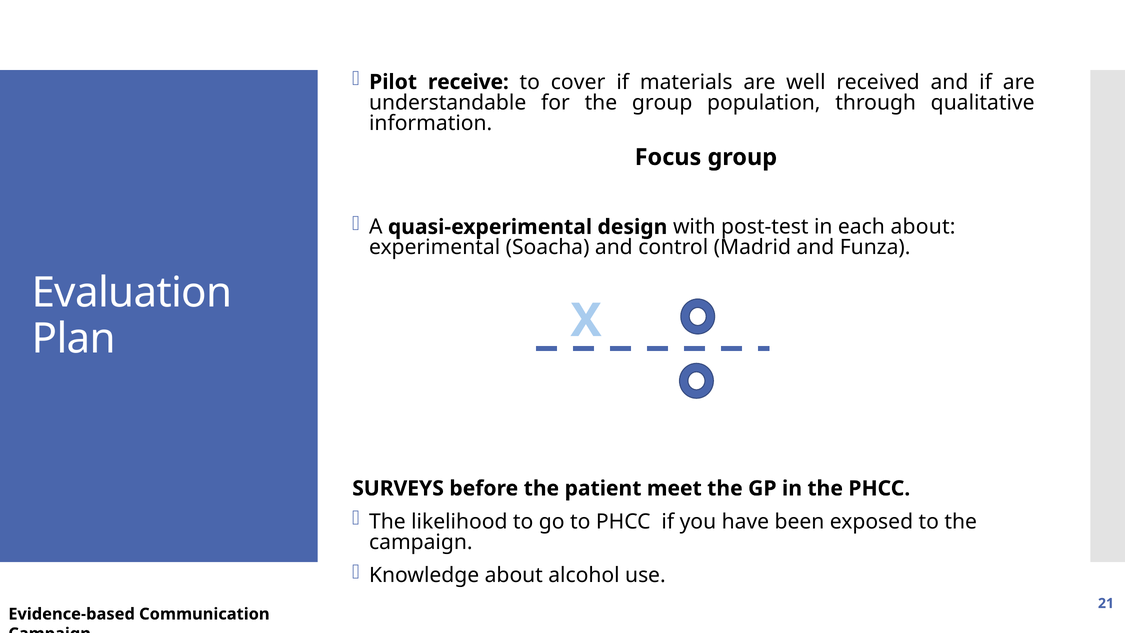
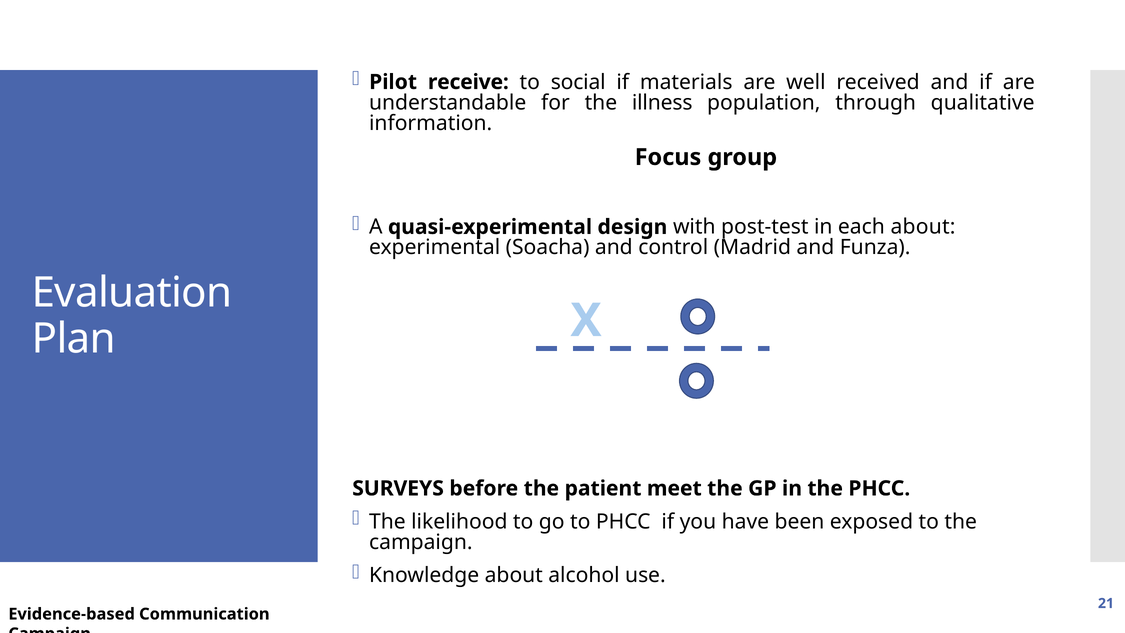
cover: cover -> social (578, 82)
the group: group -> illness (662, 103)
